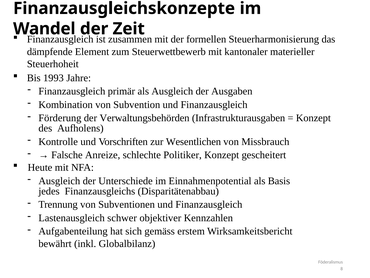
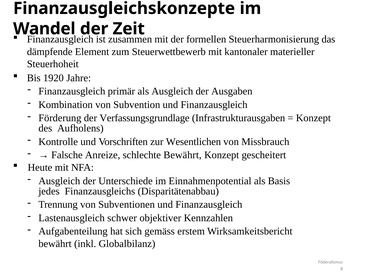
1993: 1993 -> 1920 (53, 78)
Verwaltungsbehörden: Verwaltungsbehörden -> Verfassungsgrundlage (145, 118)
schlechte Politiker: Politiker -> Bewährt (183, 155)
